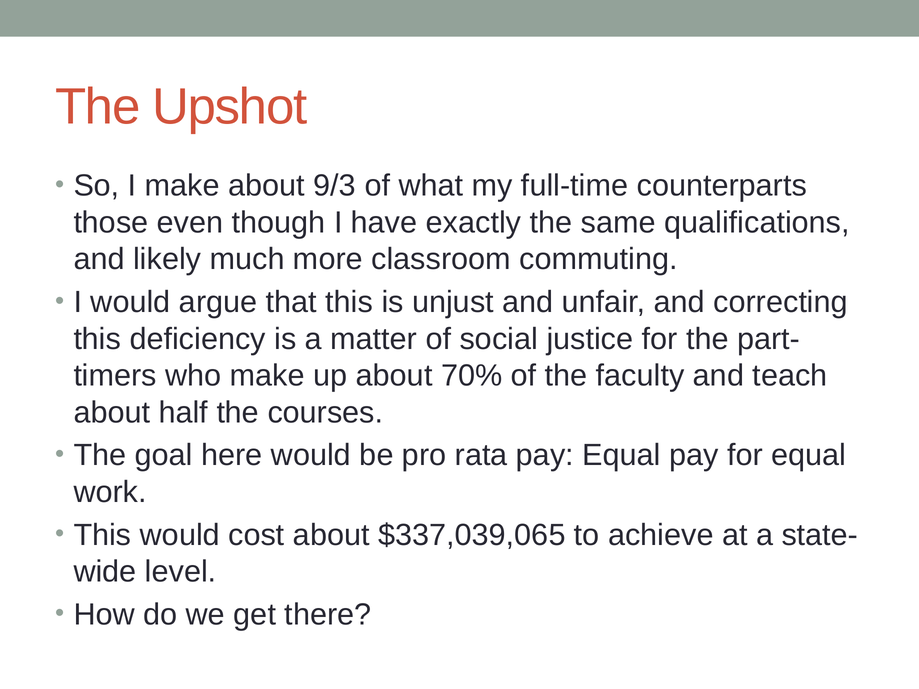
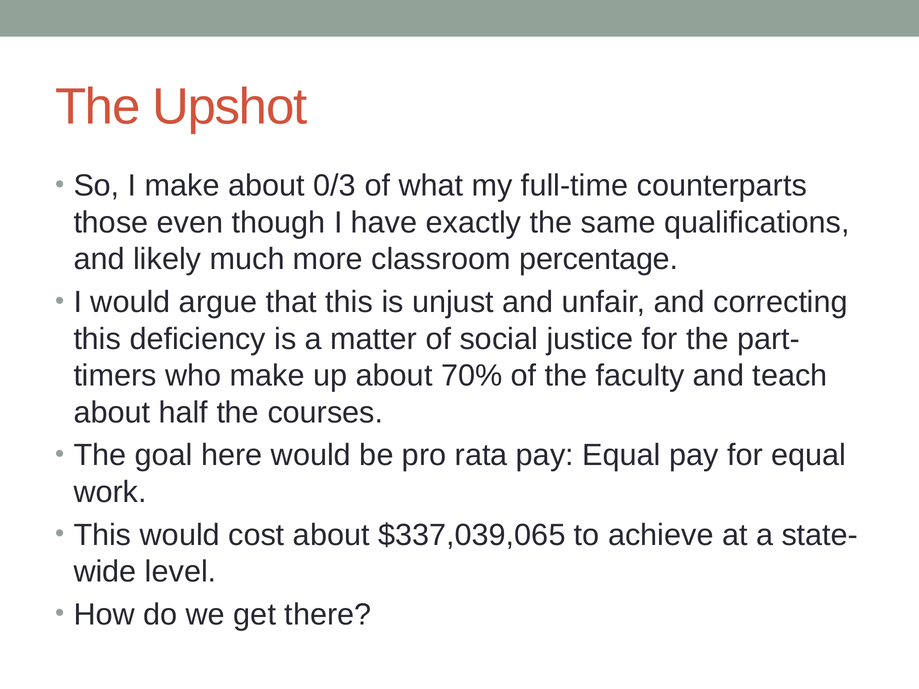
9/3: 9/3 -> 0/3 (335, 186)
commuting: commuting -> percentage (599, 259)
